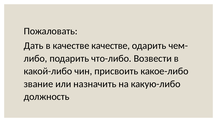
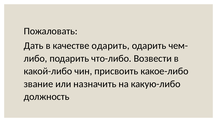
качестве качестве: качестве -> одарить (111, 46)
